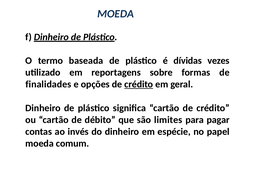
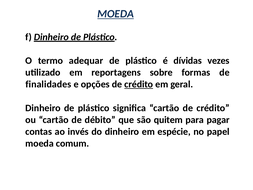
MOEDA underline: none -> present (116, 14)
baseada: baseada -> adequar (86, 61)
limites: limites -> quitem (168, 120)
